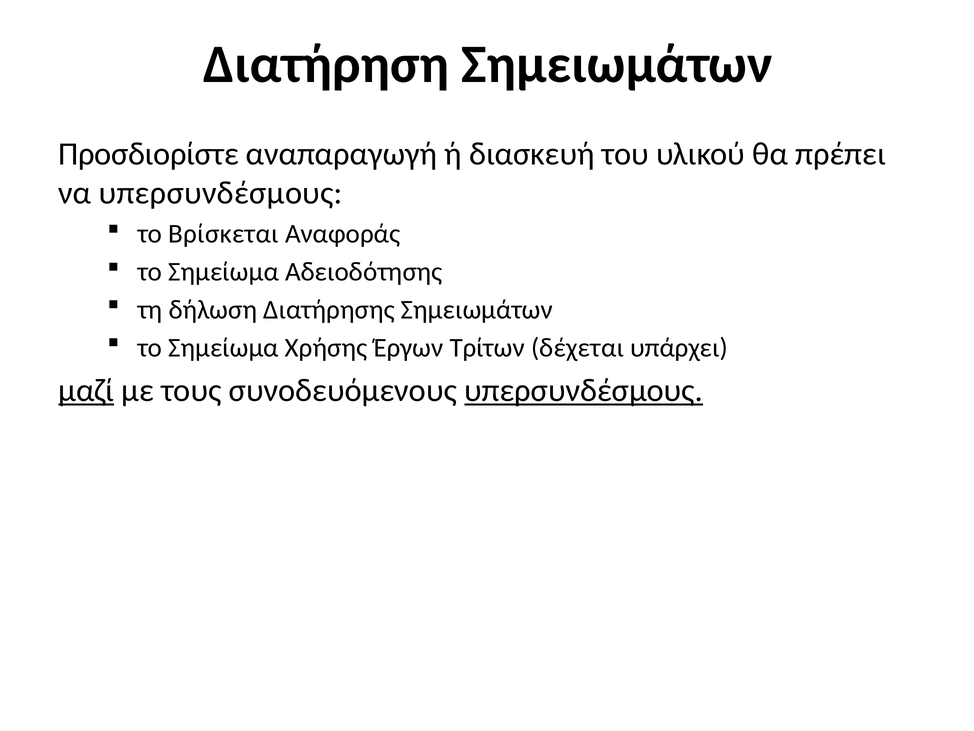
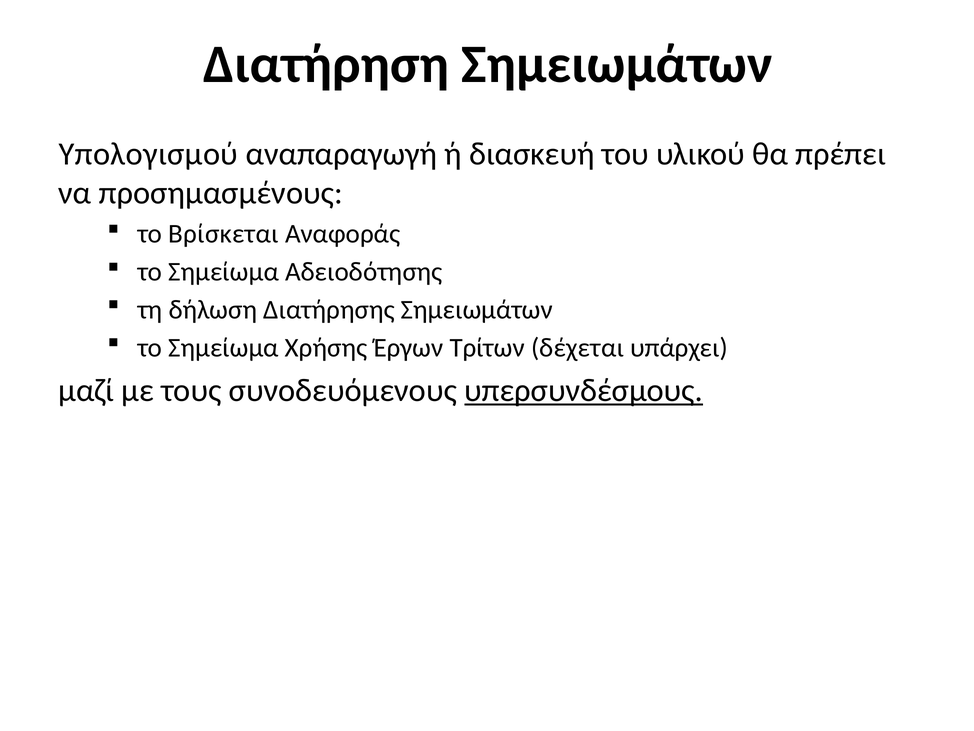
Προσδιορίστε: Προσδιορίστε -> Υπολογισμού (148, 154)
να υπερσυνδέσμους: υπερσυνδέσμους -> προσημασμένους (221, 193)
μαζί underline: present -> none (86, 390)
